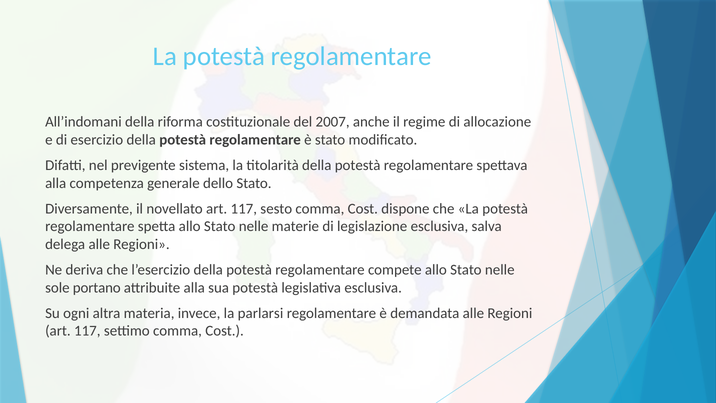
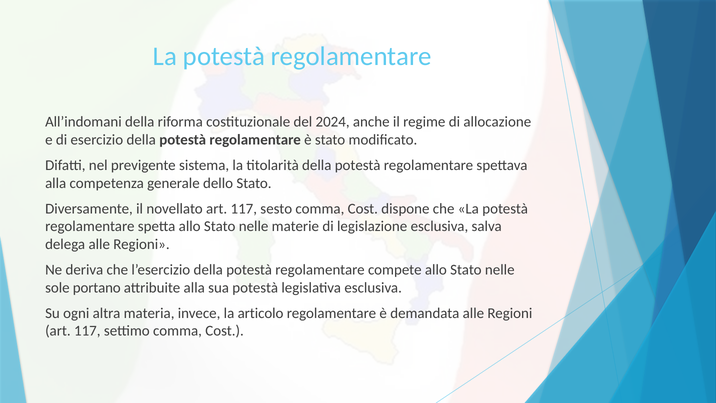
2007: 2007 -> 2024 (333, 122)
parlarsi: parlarsi -> articolo (261, 313)
